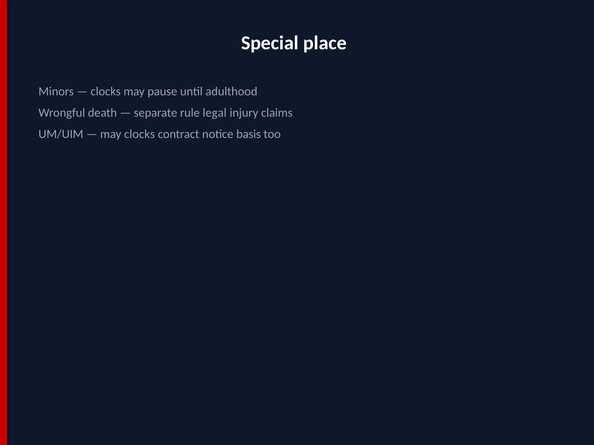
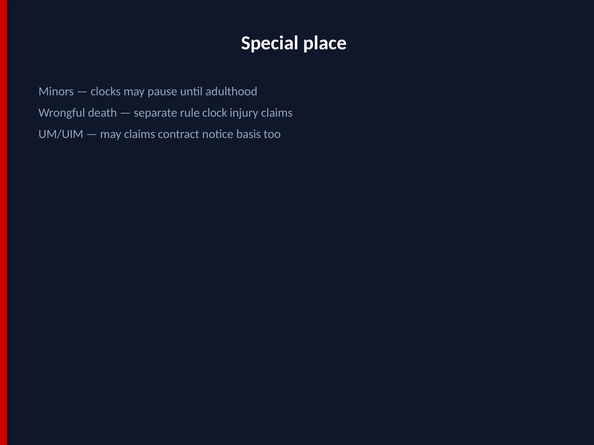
legal: legal -> clock (215, 113)
may clocks: clocks -> claims (140, 134)
